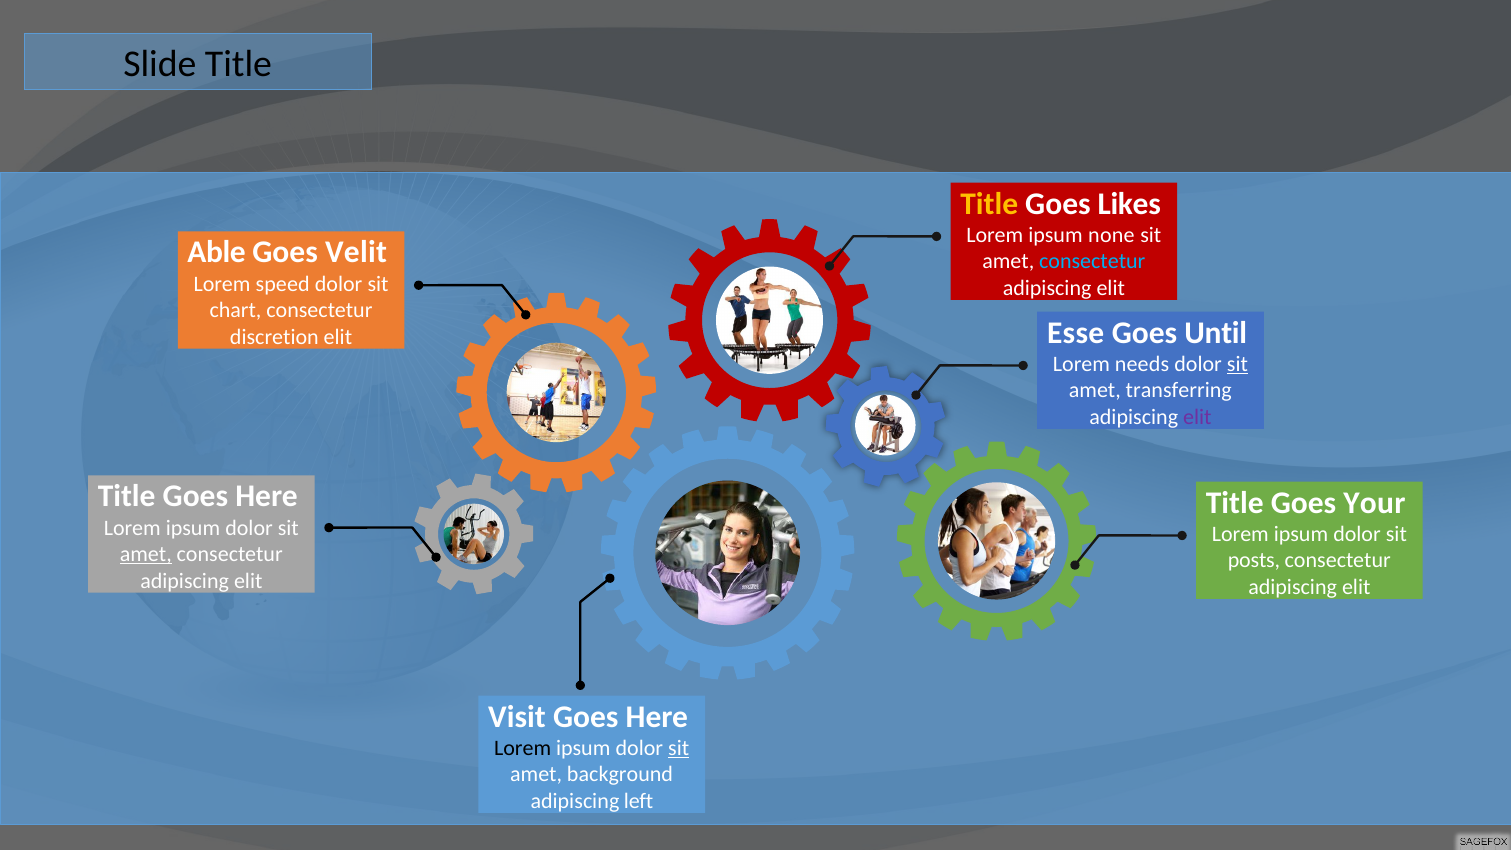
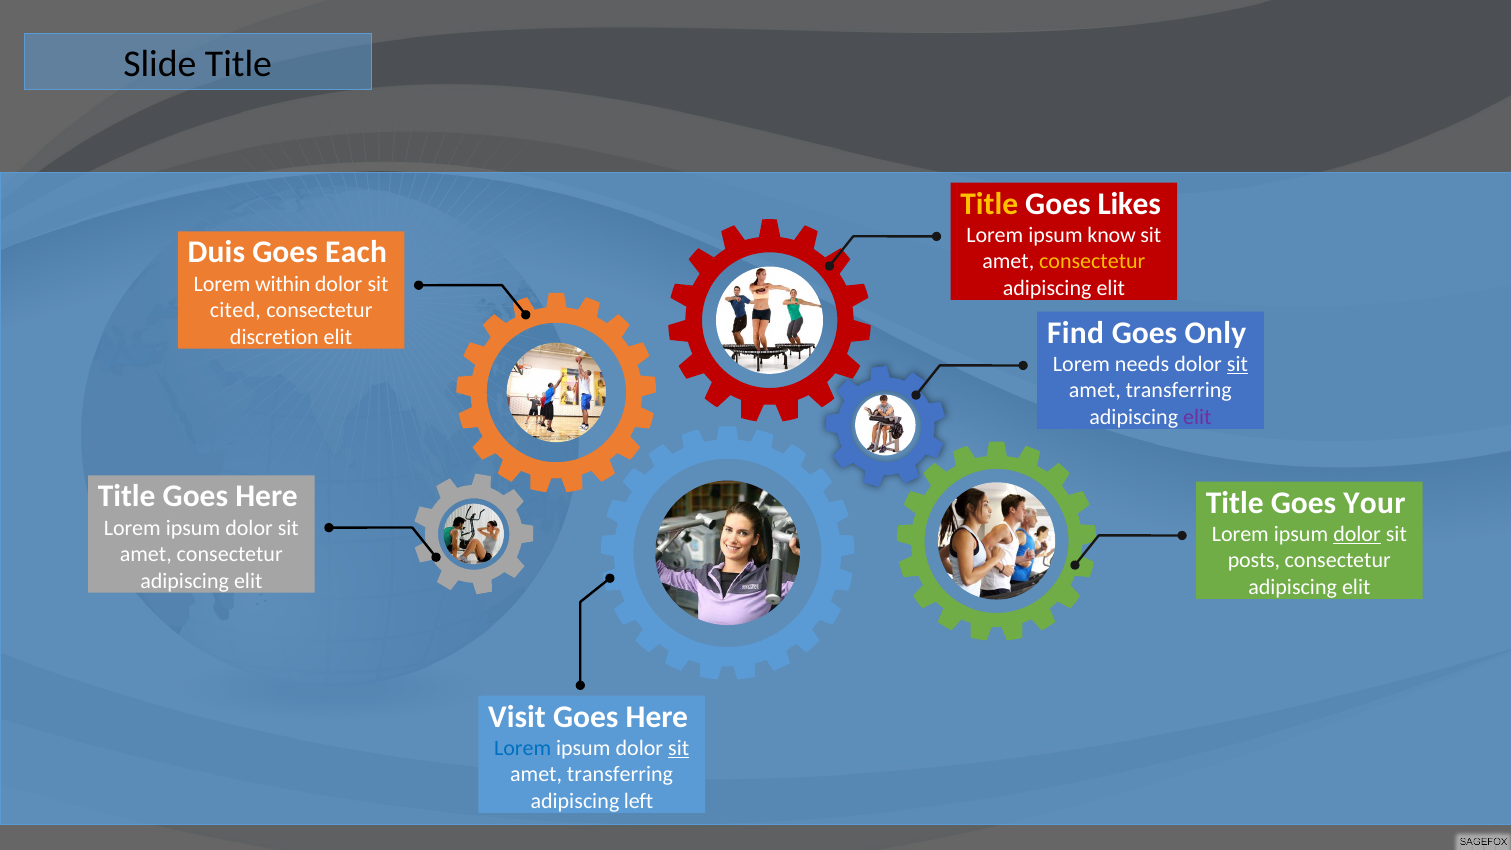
none: none -> know (1112, 235)
Able: Able -> Duis (216, 252)
Velit: Velit -> Each (356, 252)
consectetur colour: light blue -> yellow (1092, 262)
speed: speed -> within (283, 284)
chart: chart -> cited (235, 310)
Esse: Esse -> Find (1076, 333)
Until: Until -> Only (1215, 333)
dolor underline: none -> present (1357, 534)
amet underline: present -> none (146, 554)
Lorem colour: black -> blue (523, 748)
background: background -> transferring (620, 775)
